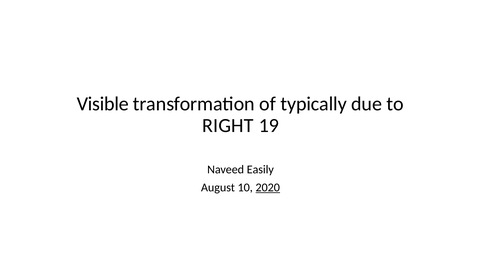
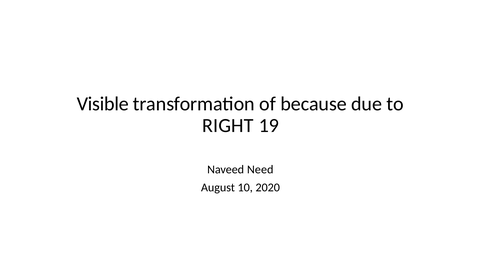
typically: typically -> because (314, 104)
Easily: Easily -> Need (260, 170)
2020 underline: present -> none (268, 188)
